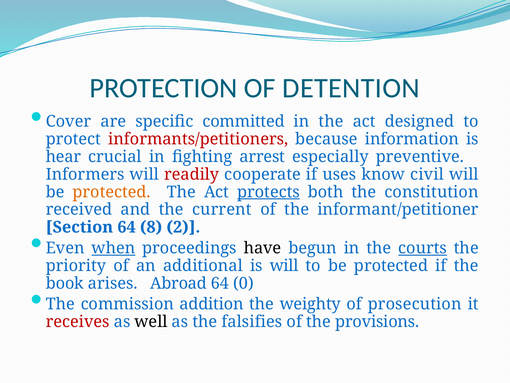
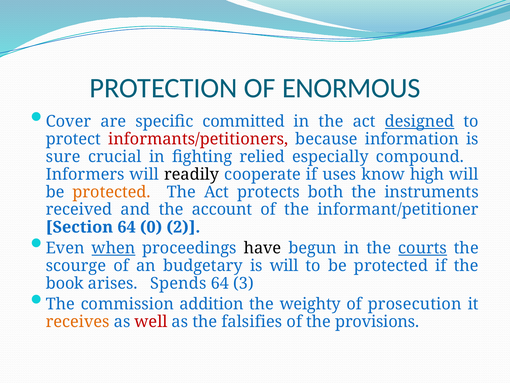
DETENTION: DETENTION -> ENORMOUS (351, 88)
designed underline: none -> present (420, 121)
hear: hear -> sure (63, 157)
arrest: arrest -> relied (262, 157)
preventive: preventive -> compound (420, 157)
readily colour: red -> black (192, 174)
civil: civil -> high (427, 174)
protects underline: present -> none (269, 192)
constitution: constitution -> instruments (432, 192)
current: current -> account (222, 209)
8: 8 -> 0 (151, 227)
priority: priority -> scourge (76, 265)
additional: additional -> budgetary (203, 265)
Abroad: Abroad -> Spends (178, 283)
0: 0 -> 3 (243, 283)
receives colour: red -> orange (78, 321)
well colour: black -> red (151, 321)
